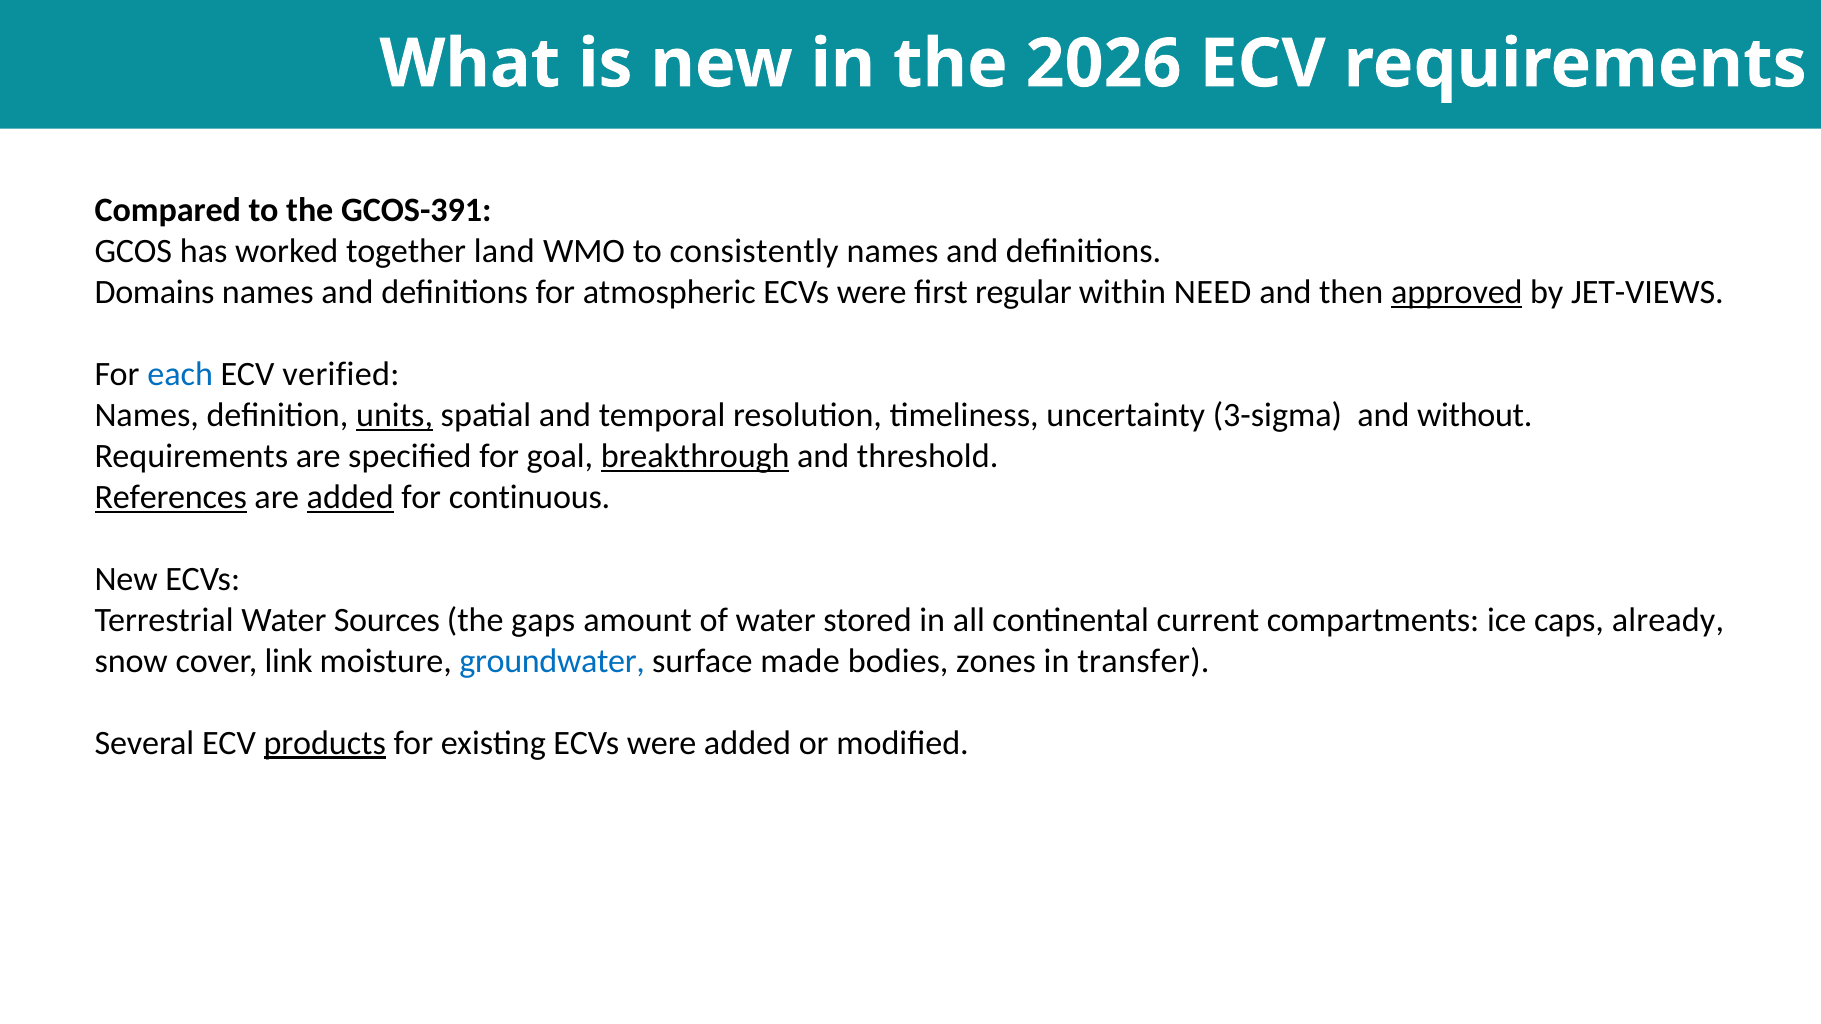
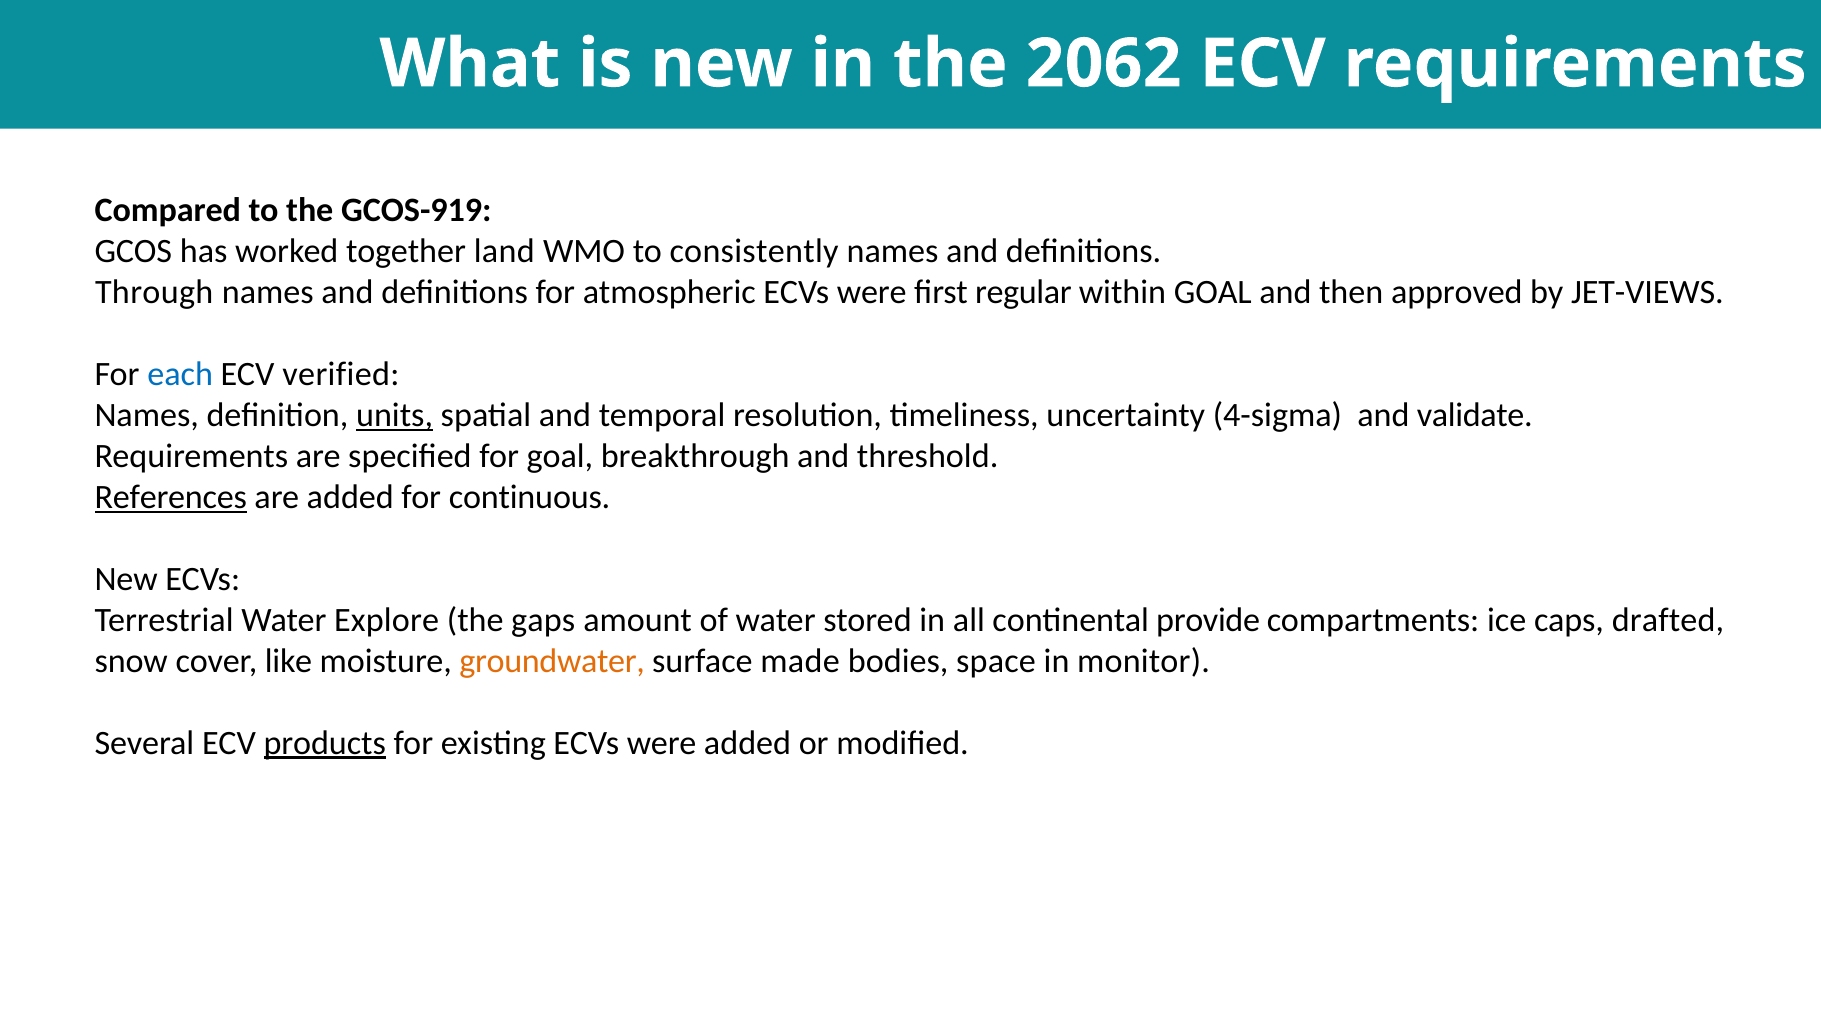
2026: 2026 -> 2062 (1104, 64)
GCOS-391: GCOS-391 -> GCOS-919 (416, 210)
Domains: Domains -> Through (154, 292)
within NEED: NEED -> GOAL (1213, 292)
approved underline: present -> none (1457, 292)
3-sigma: 3-sigma -> 4-sigma (1277, 415)
without: without -> validate (1475, 415)
breakthrough underline: present -> none (695, 456)
added underline: present -> none (350, 497)
Sources: Sources -> Explore (387, 620)
current: current -> provide (1208, 620)
already: already -> drafted (1668, 620)
link: link -> like (289, 661)
groundwater colour: blue -> orange (552, 661)
zones: zones -> space (996, 661)
transfer: transfer -> monitor (1144, 661)
